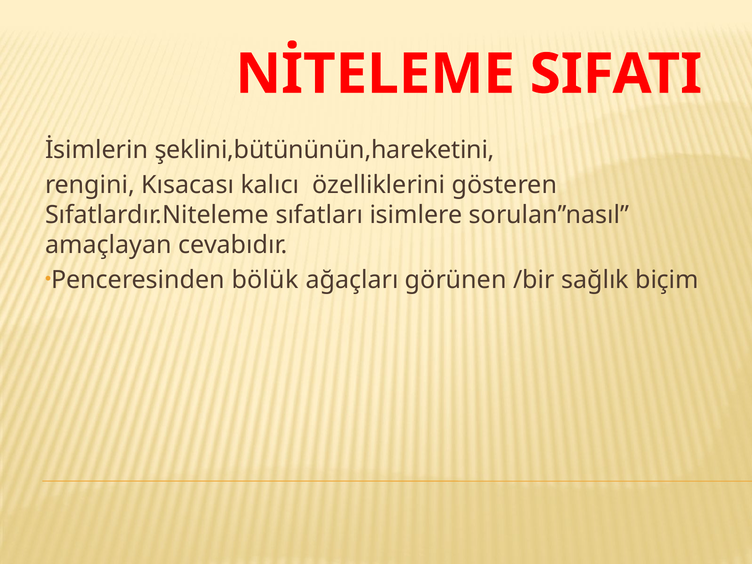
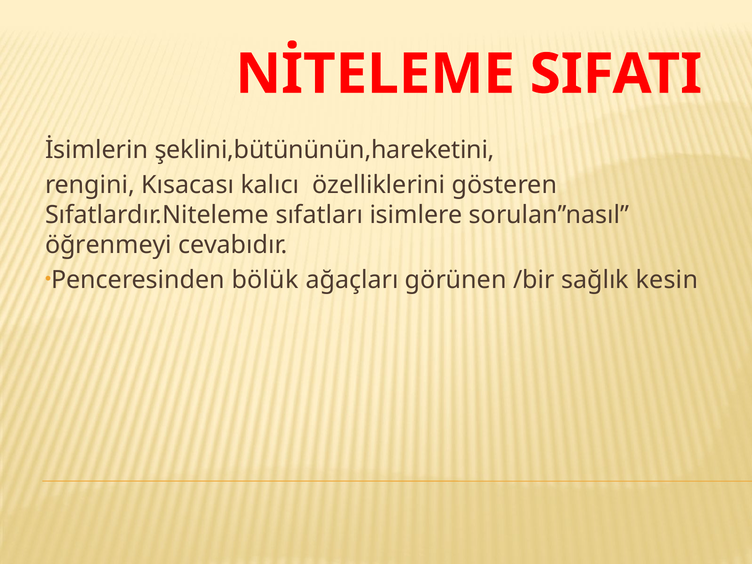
amaçlayan: amaçlayan -> öğrenmeyi (108, 245)
biçim: biçim -> kesin (667, 280)
